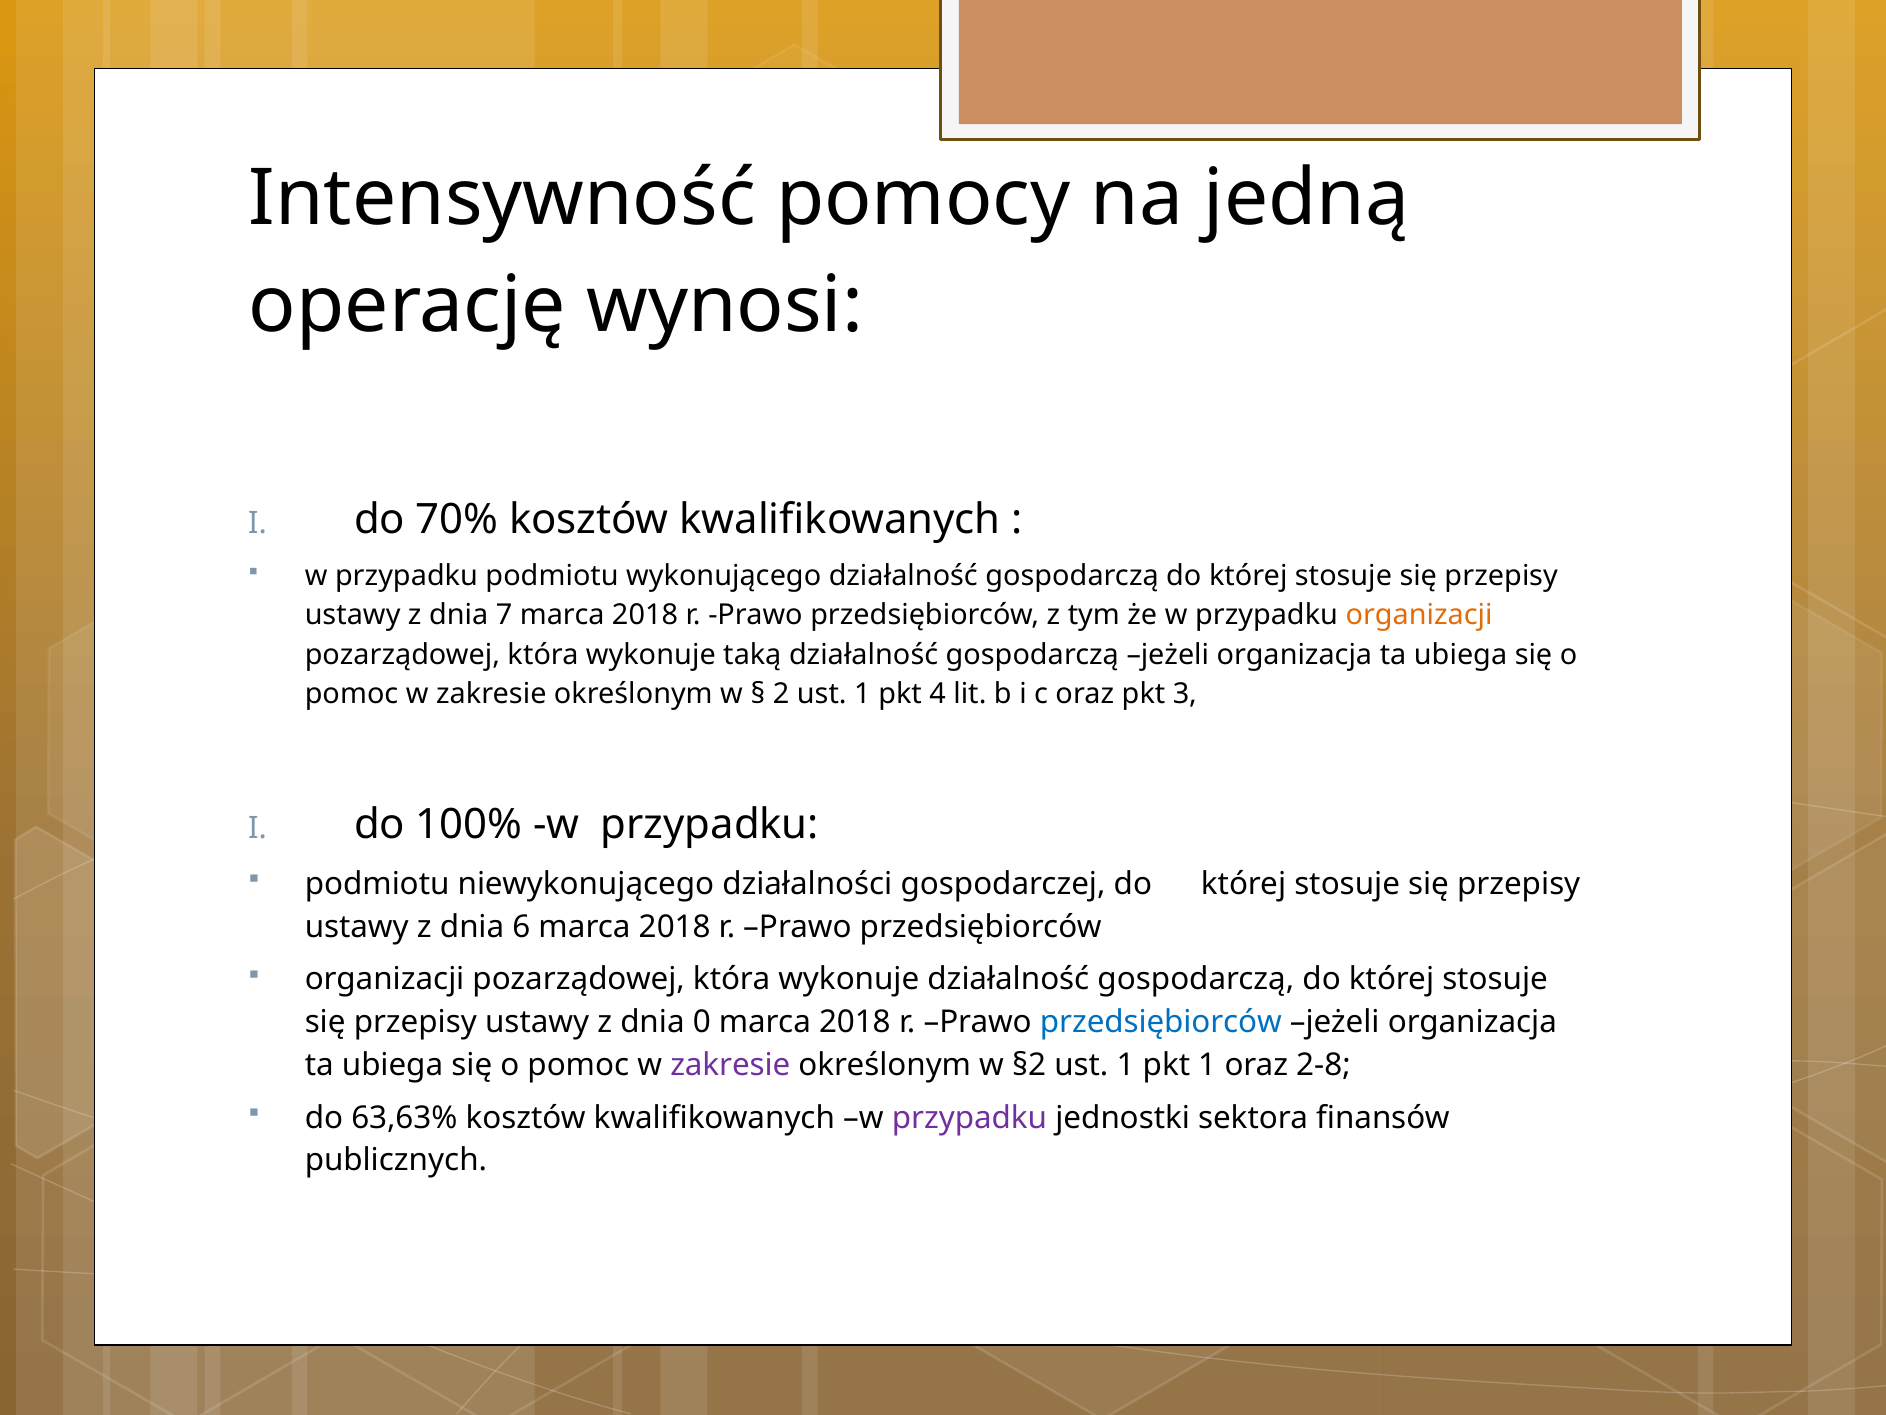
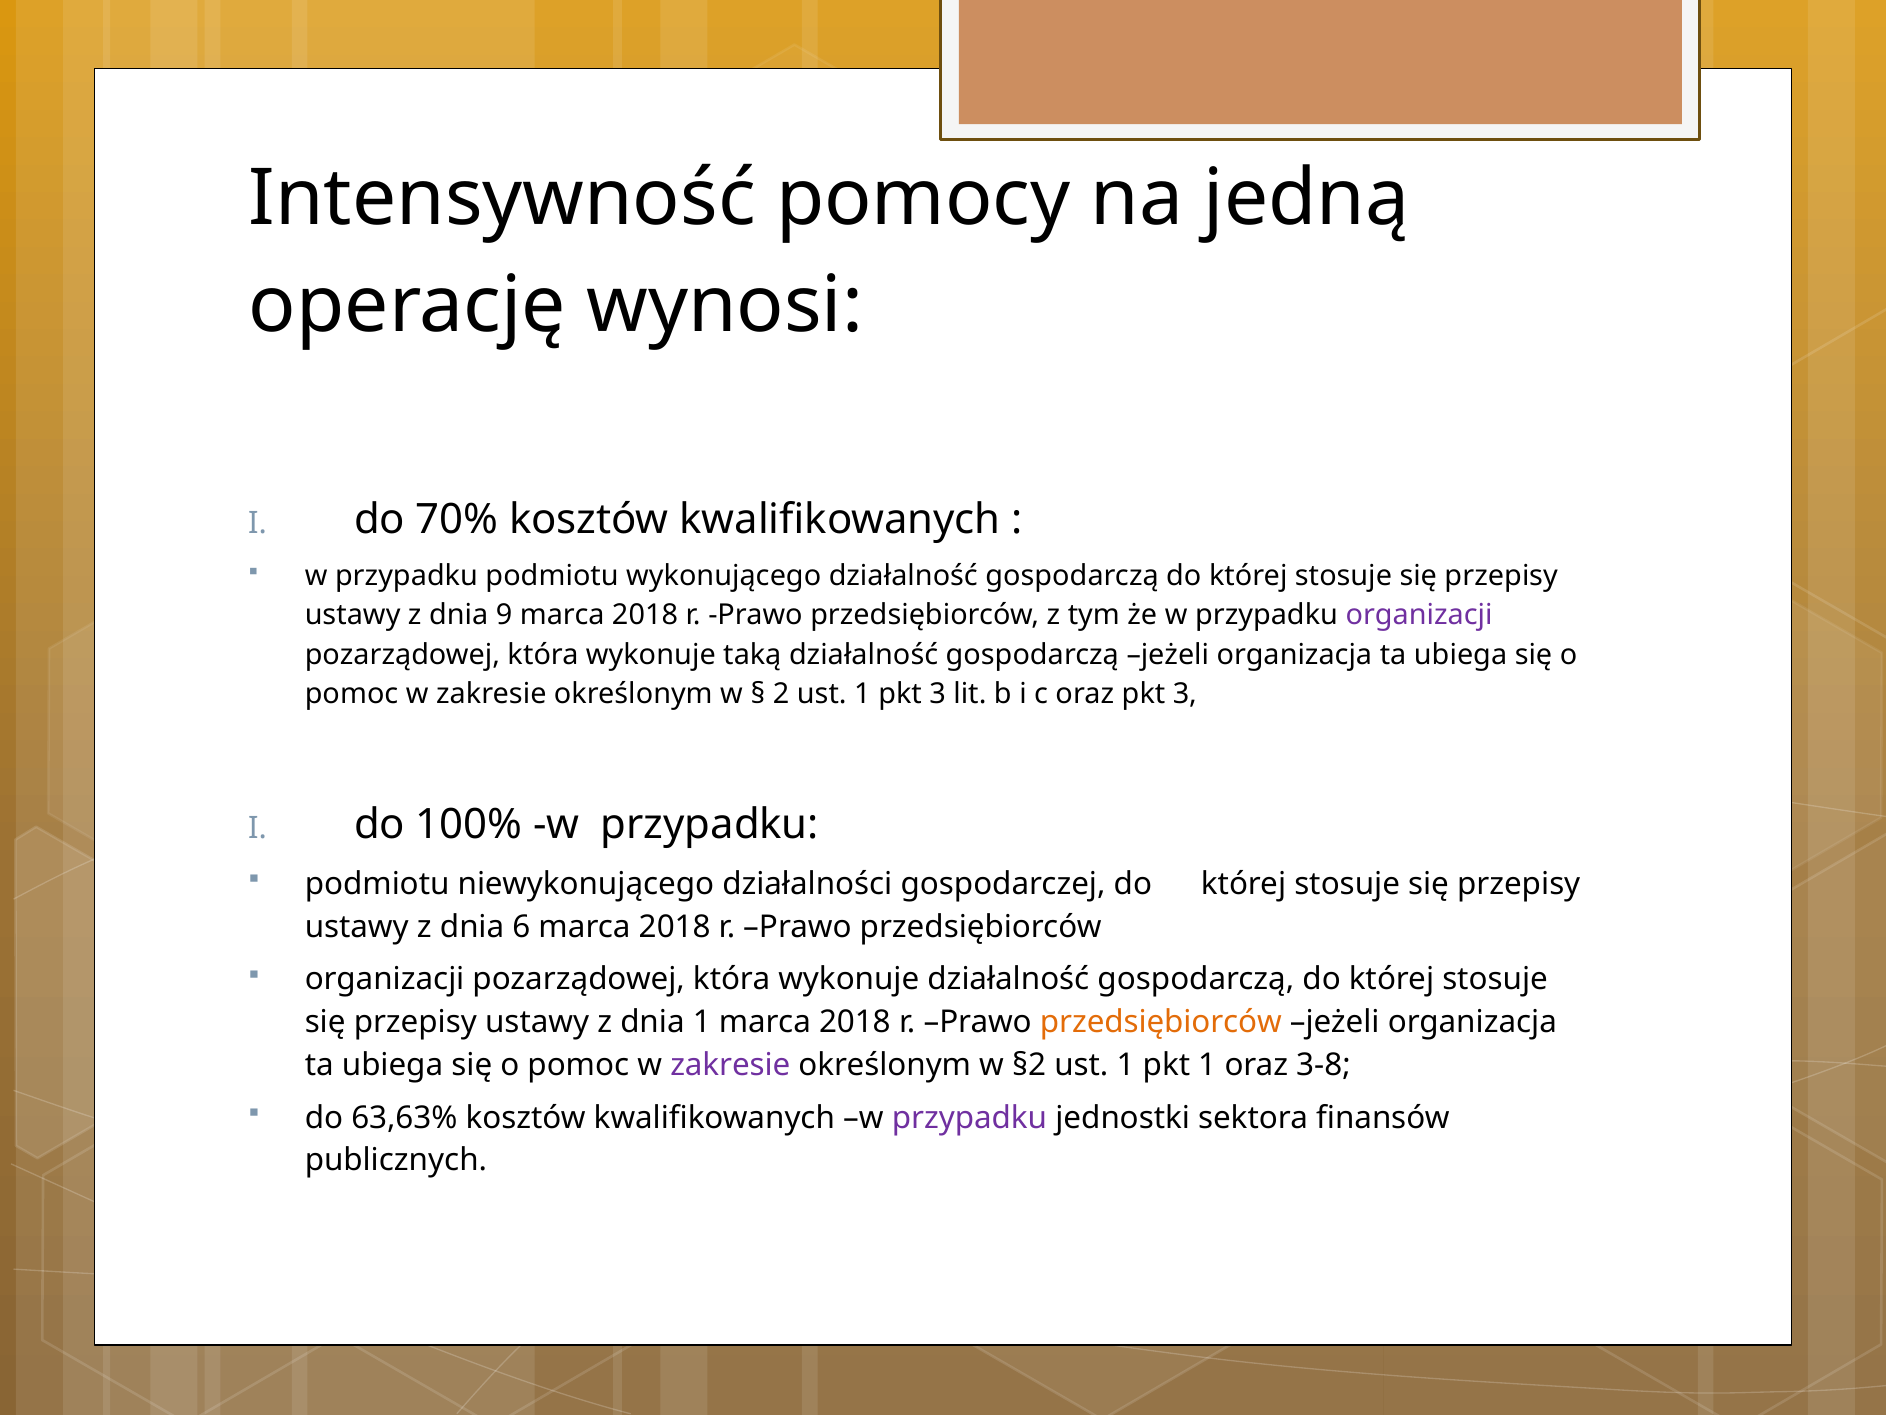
7: 7 -> 9 (504, 615)
organizacji colour: orange -> purple (1419, 615)
1 pkt 4: 4 -> 3 (938, 694)
dnia 0: 0 -> 1 (702, 1022)
przedsiębiorców colour: blue -> orange (1161, 1022)
2-8: 2-8 -> 3-8 (1323, 1065)
